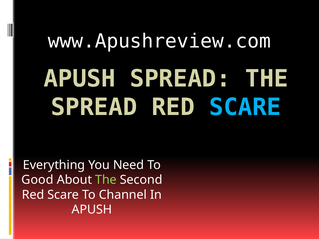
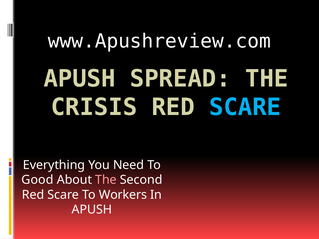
SPREAD: SPREAD -> CRISIS (94, 107)
The colour: light green -> pink (106, 180)
Channel: Channel -> Workers (123, 195)
